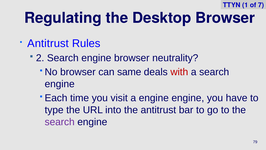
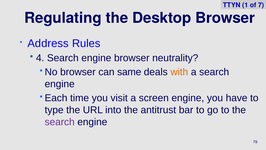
Antitrust: Antitrust -> Address (48, 43)
2: 2 -> 4 (40, 58)
with colour: red -> orange (179, 72)
a engine: engine -> screen (154, 98)
